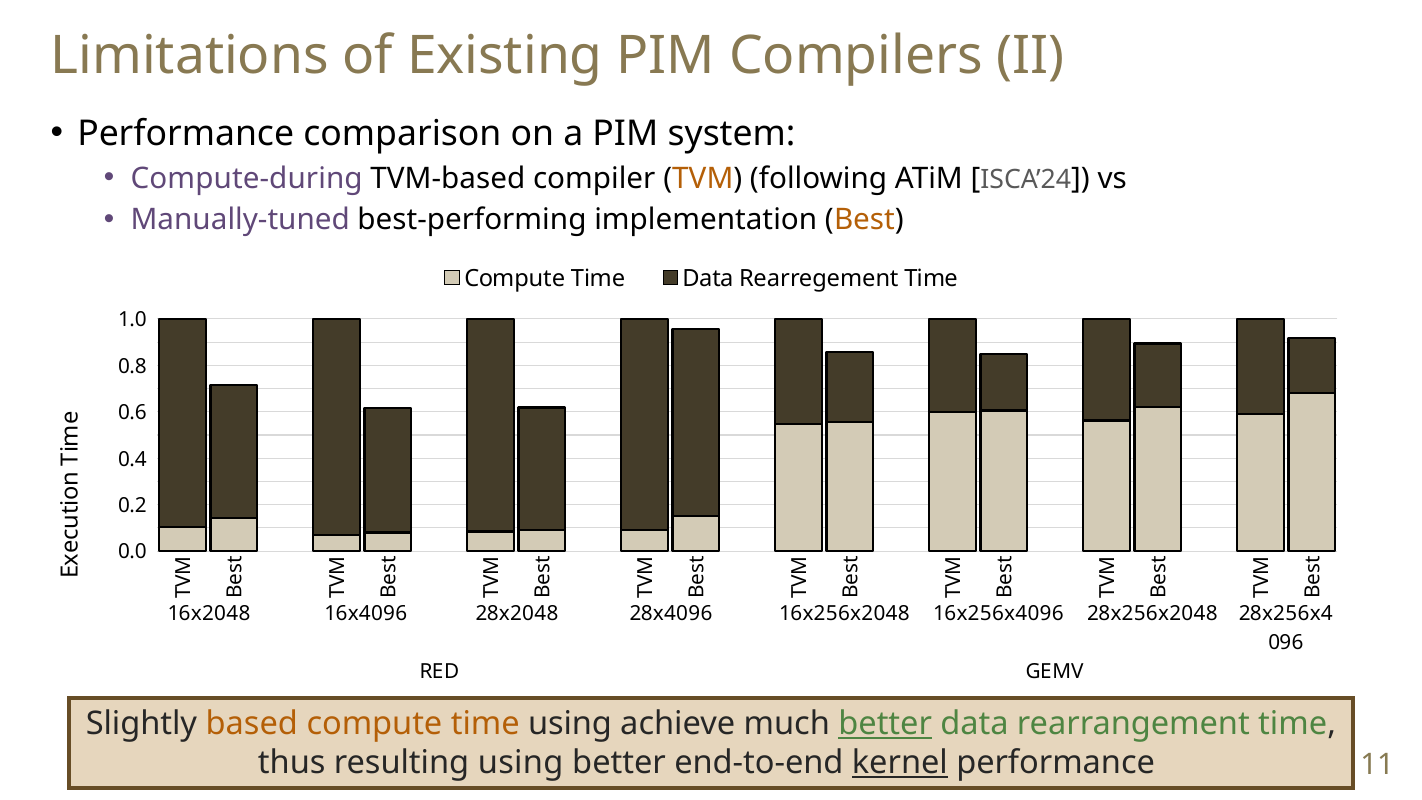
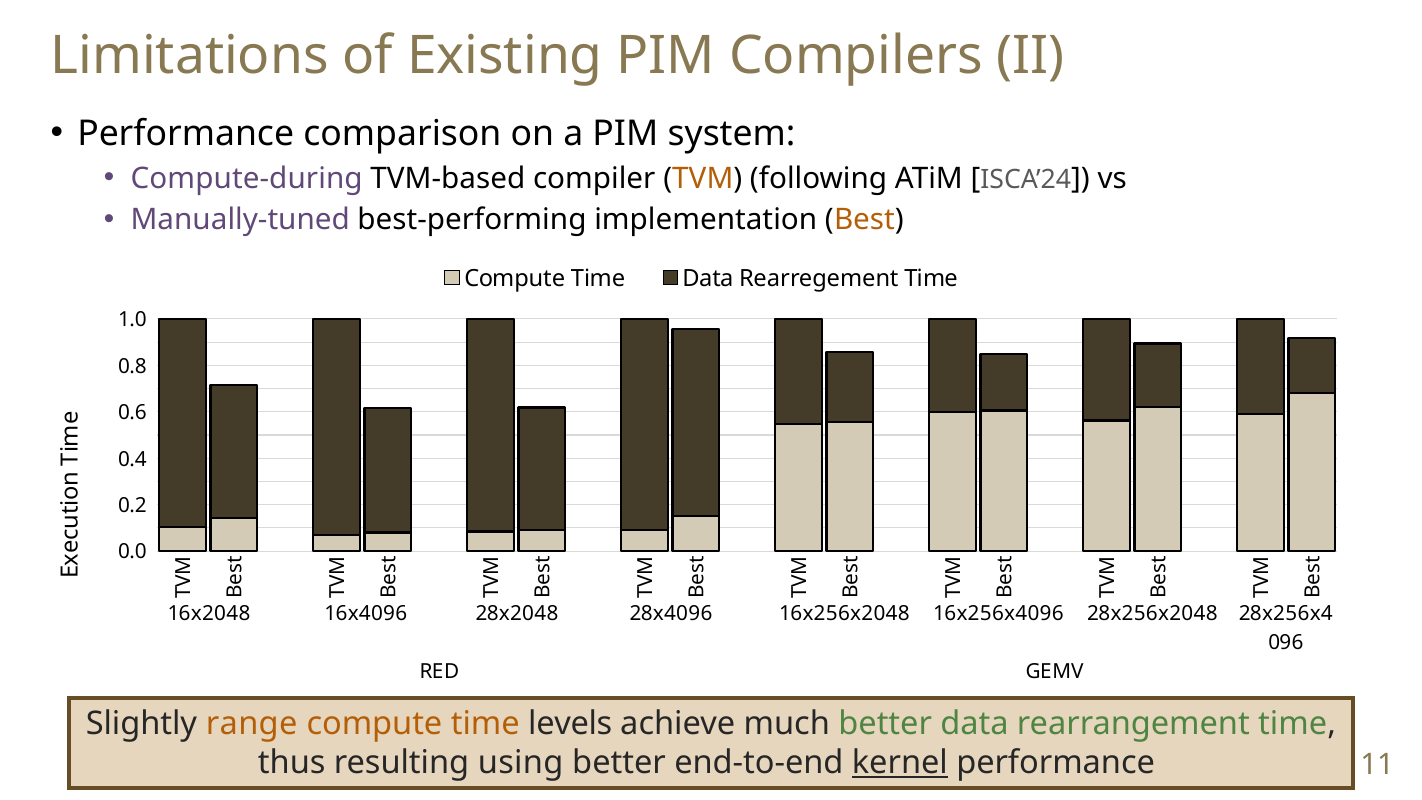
based: based -> range (252, 724)
time using: using -> levels (570, 724)
better underline: present -> none (885, 724)
